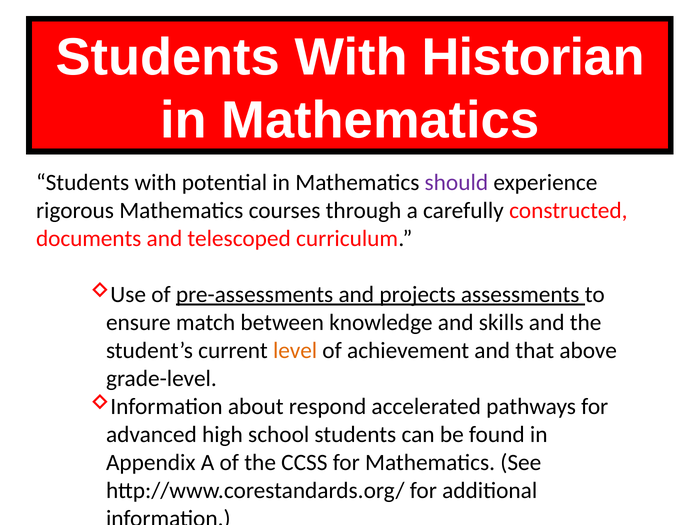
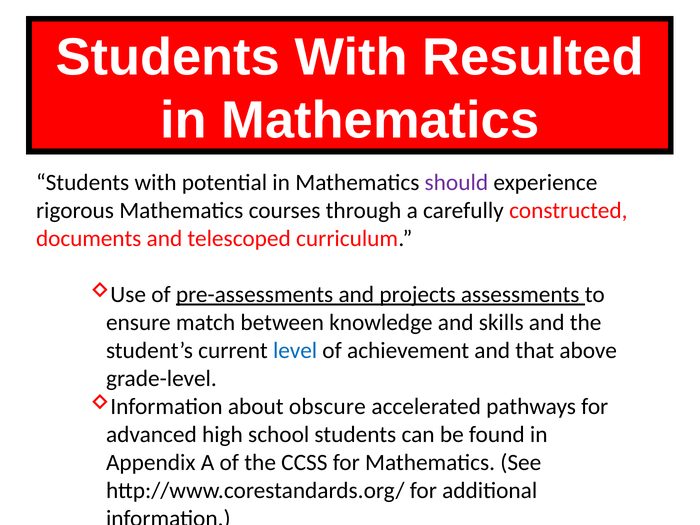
Historian: Historian -> Resulted (533, 57)
level colour: orange -> blue (295, 350)
respond: respond -> obscure (327, 406)
